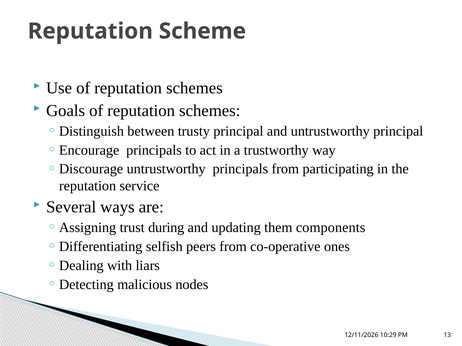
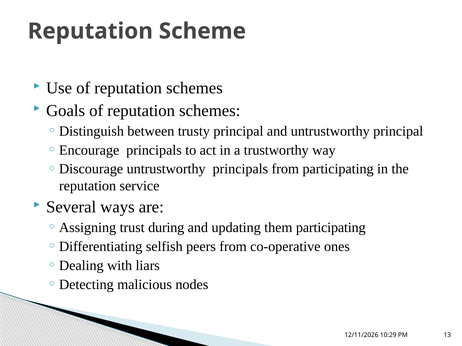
them components: components -> participating (331, 228)
